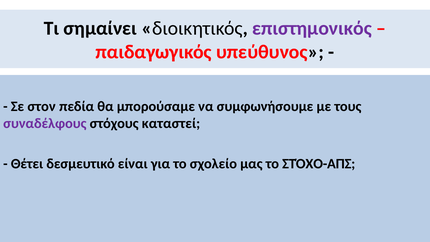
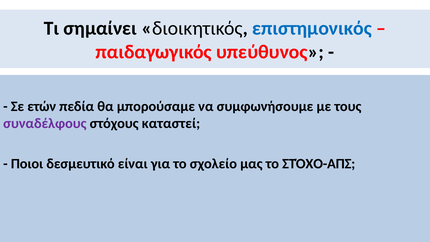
επιστημονικός colour: purple -> blue (312, 28)
στον: στον -> ετών (42, 106)
Θέτει: Θέτει -> Ποιοι (27, 164)
